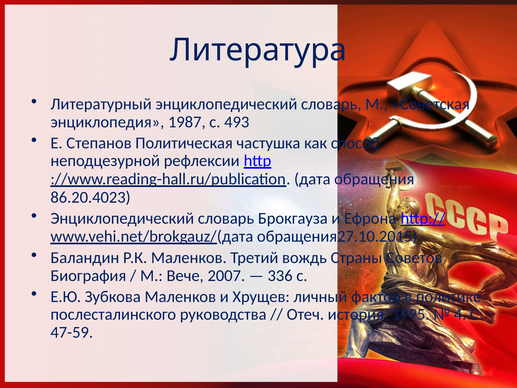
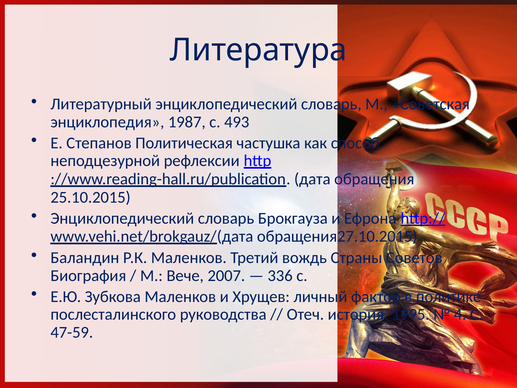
86.20.4023: 86.20.4023 -> 25.10.2015 (91, 197)
